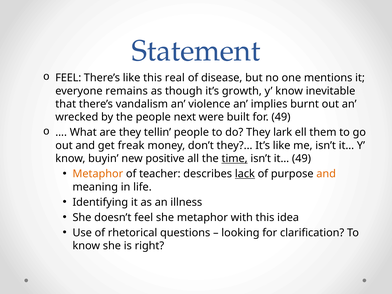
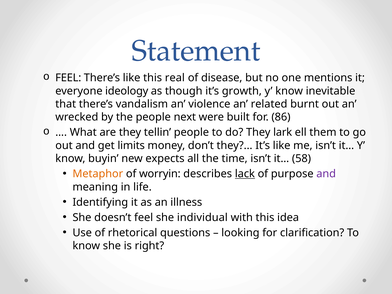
remains: remains -> ideology (127, 91)
implies: implies -> related (269, 104)
for 49: 49 -> 86 (281, 117)
freak: freak -> limits (131, 145)
positive: positive -> expects (165, 159)
time underline: present -> none (235, 159)
it… 49: 49 -> 58 (301, 159)
teacher: teacher -> worryin (160, 174)
and colour: orange -> purple (326, 174)
she metaphor: metaphor -> individual (202, 217)
